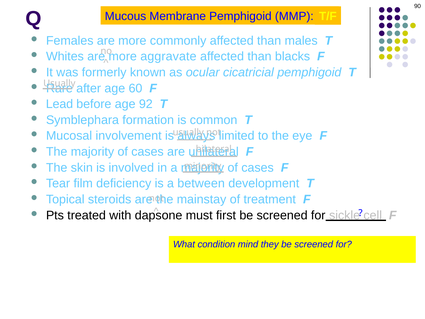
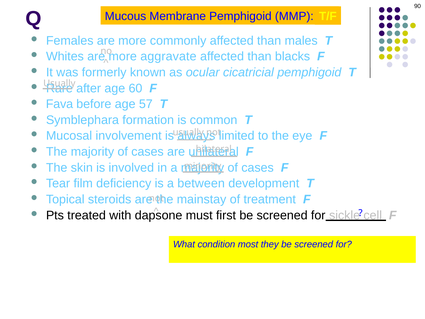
Lead: Lead -> Fava (59, 104)
92: 92 -> 57 (146, 104)
mind: mind -> most (248, 244)
